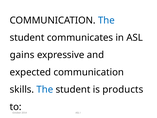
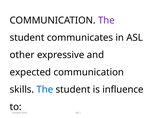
The colour: blue -> purple (106, 20)
gains: gains -> other (22, 55)
products: products -> influence (123, 89)
